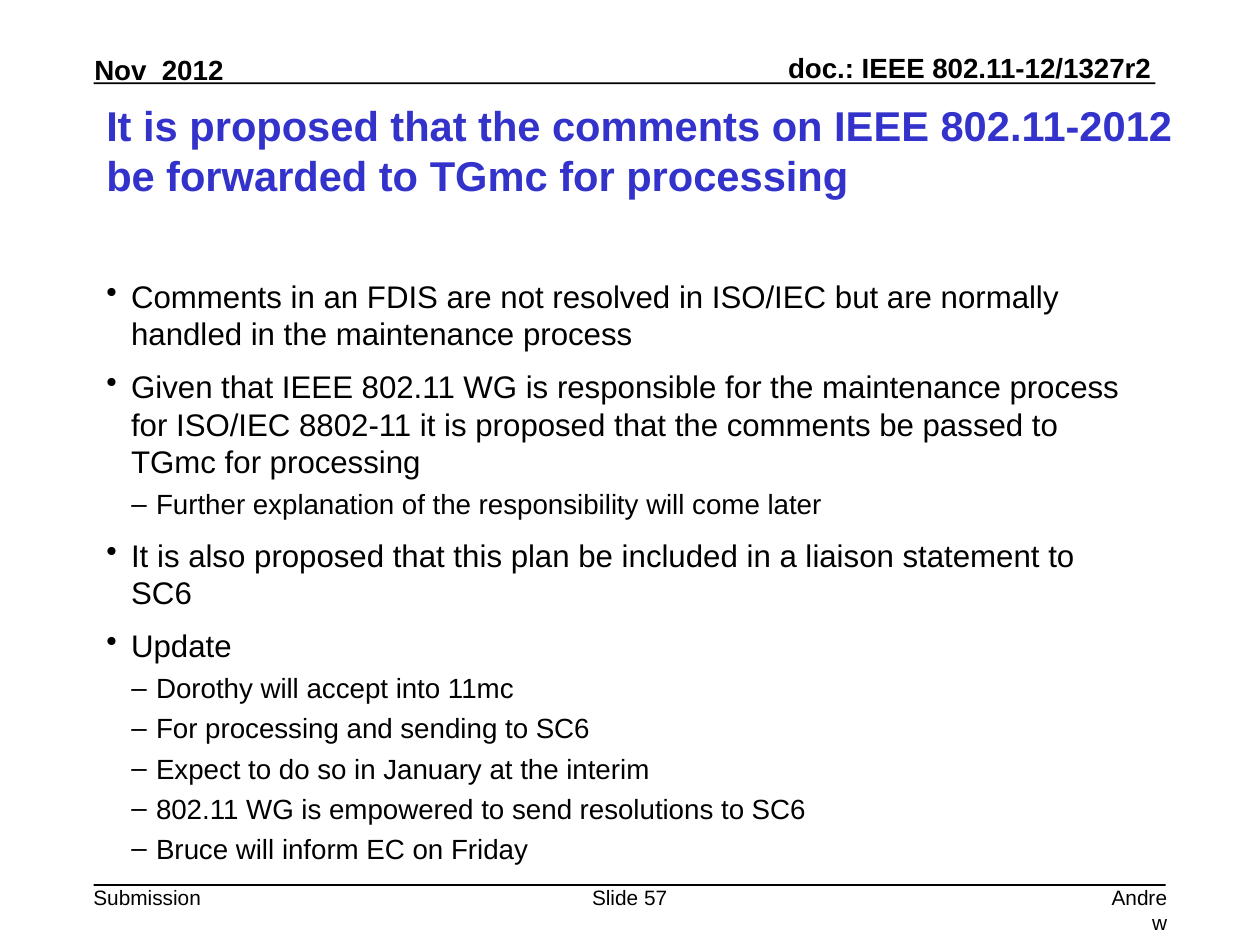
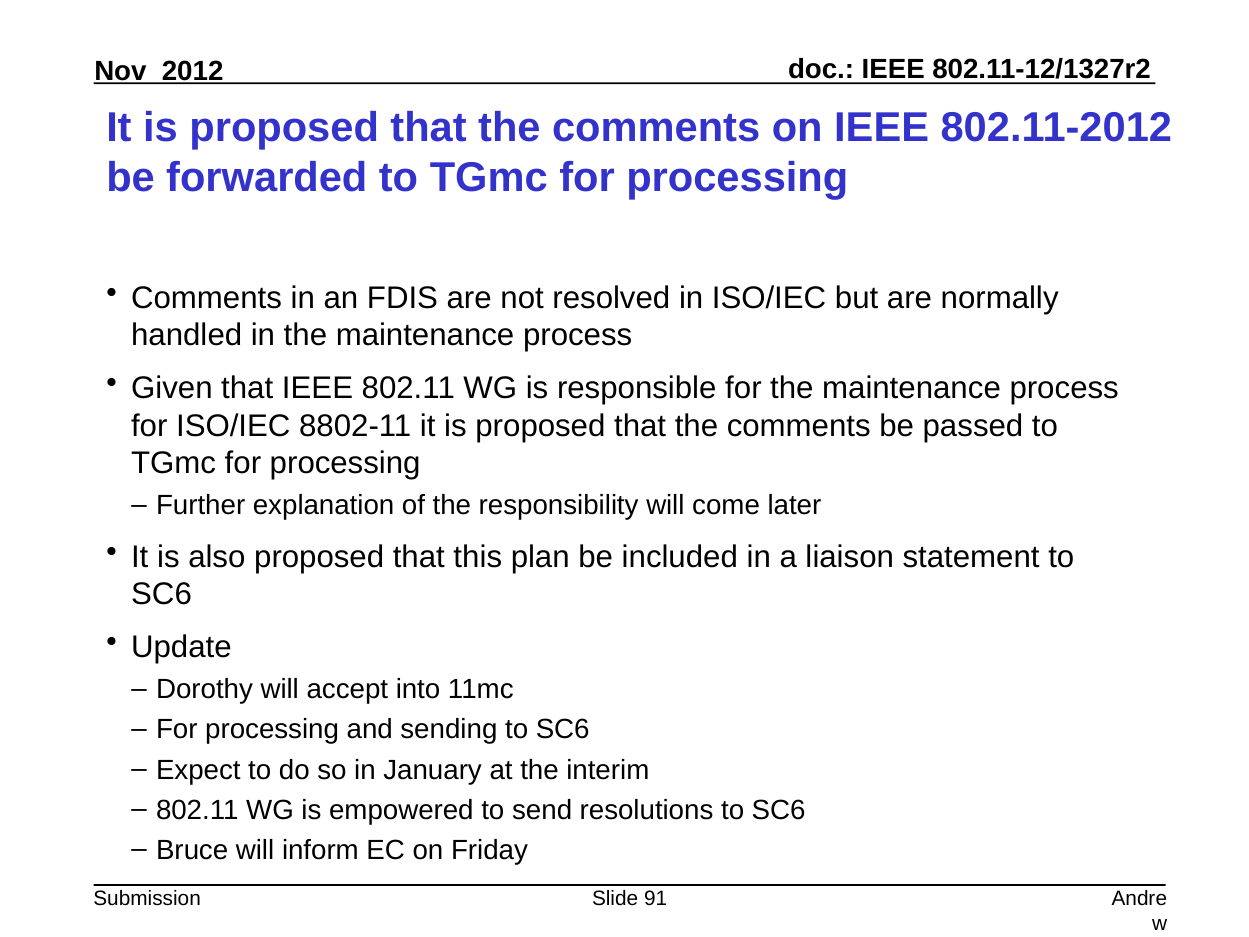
57: 57 -> 91 (656, 898)
